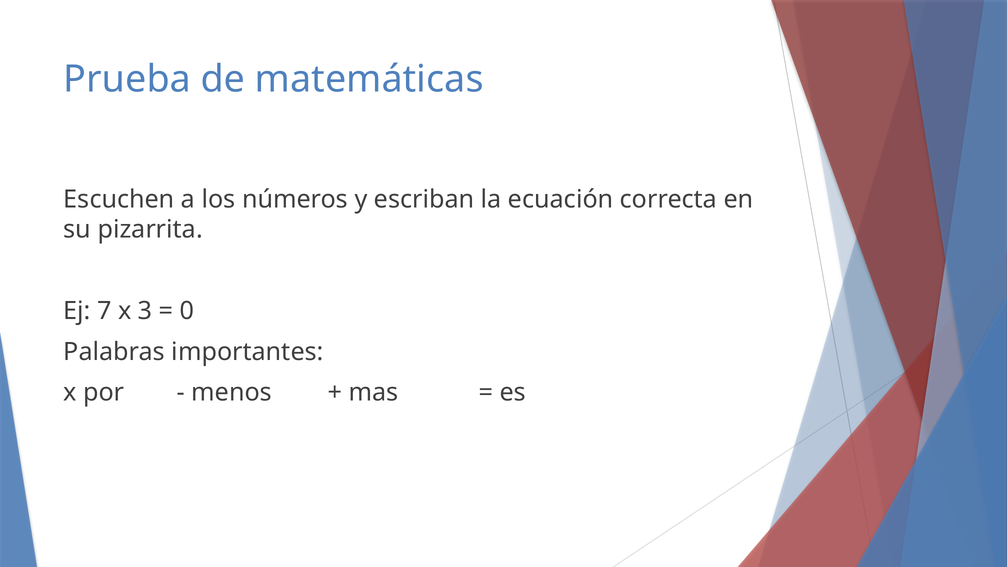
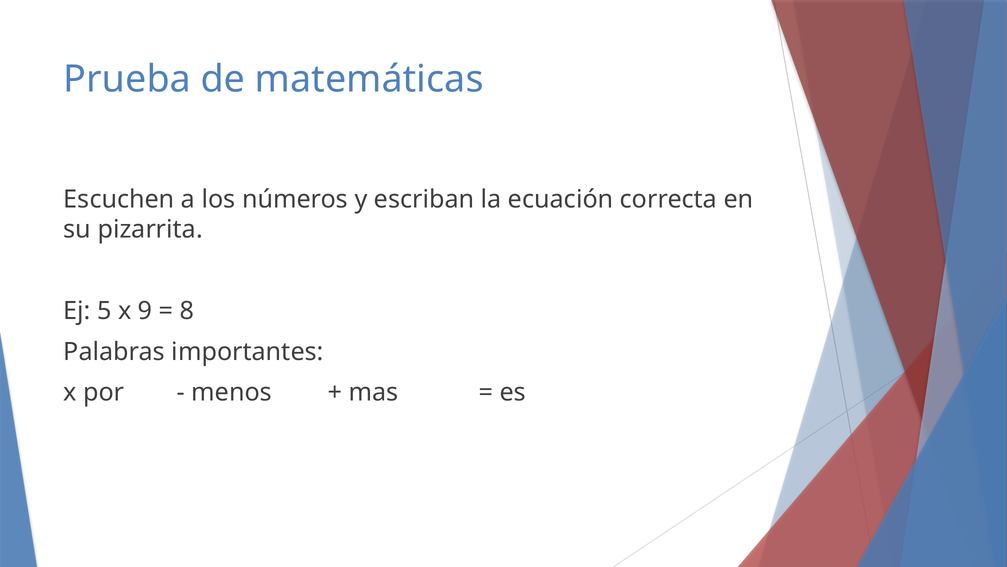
7: 7 -> 5 (104, 311)
3: 3 -> 9 (145, 311)
0: 0 -> 8 (187, 311)
